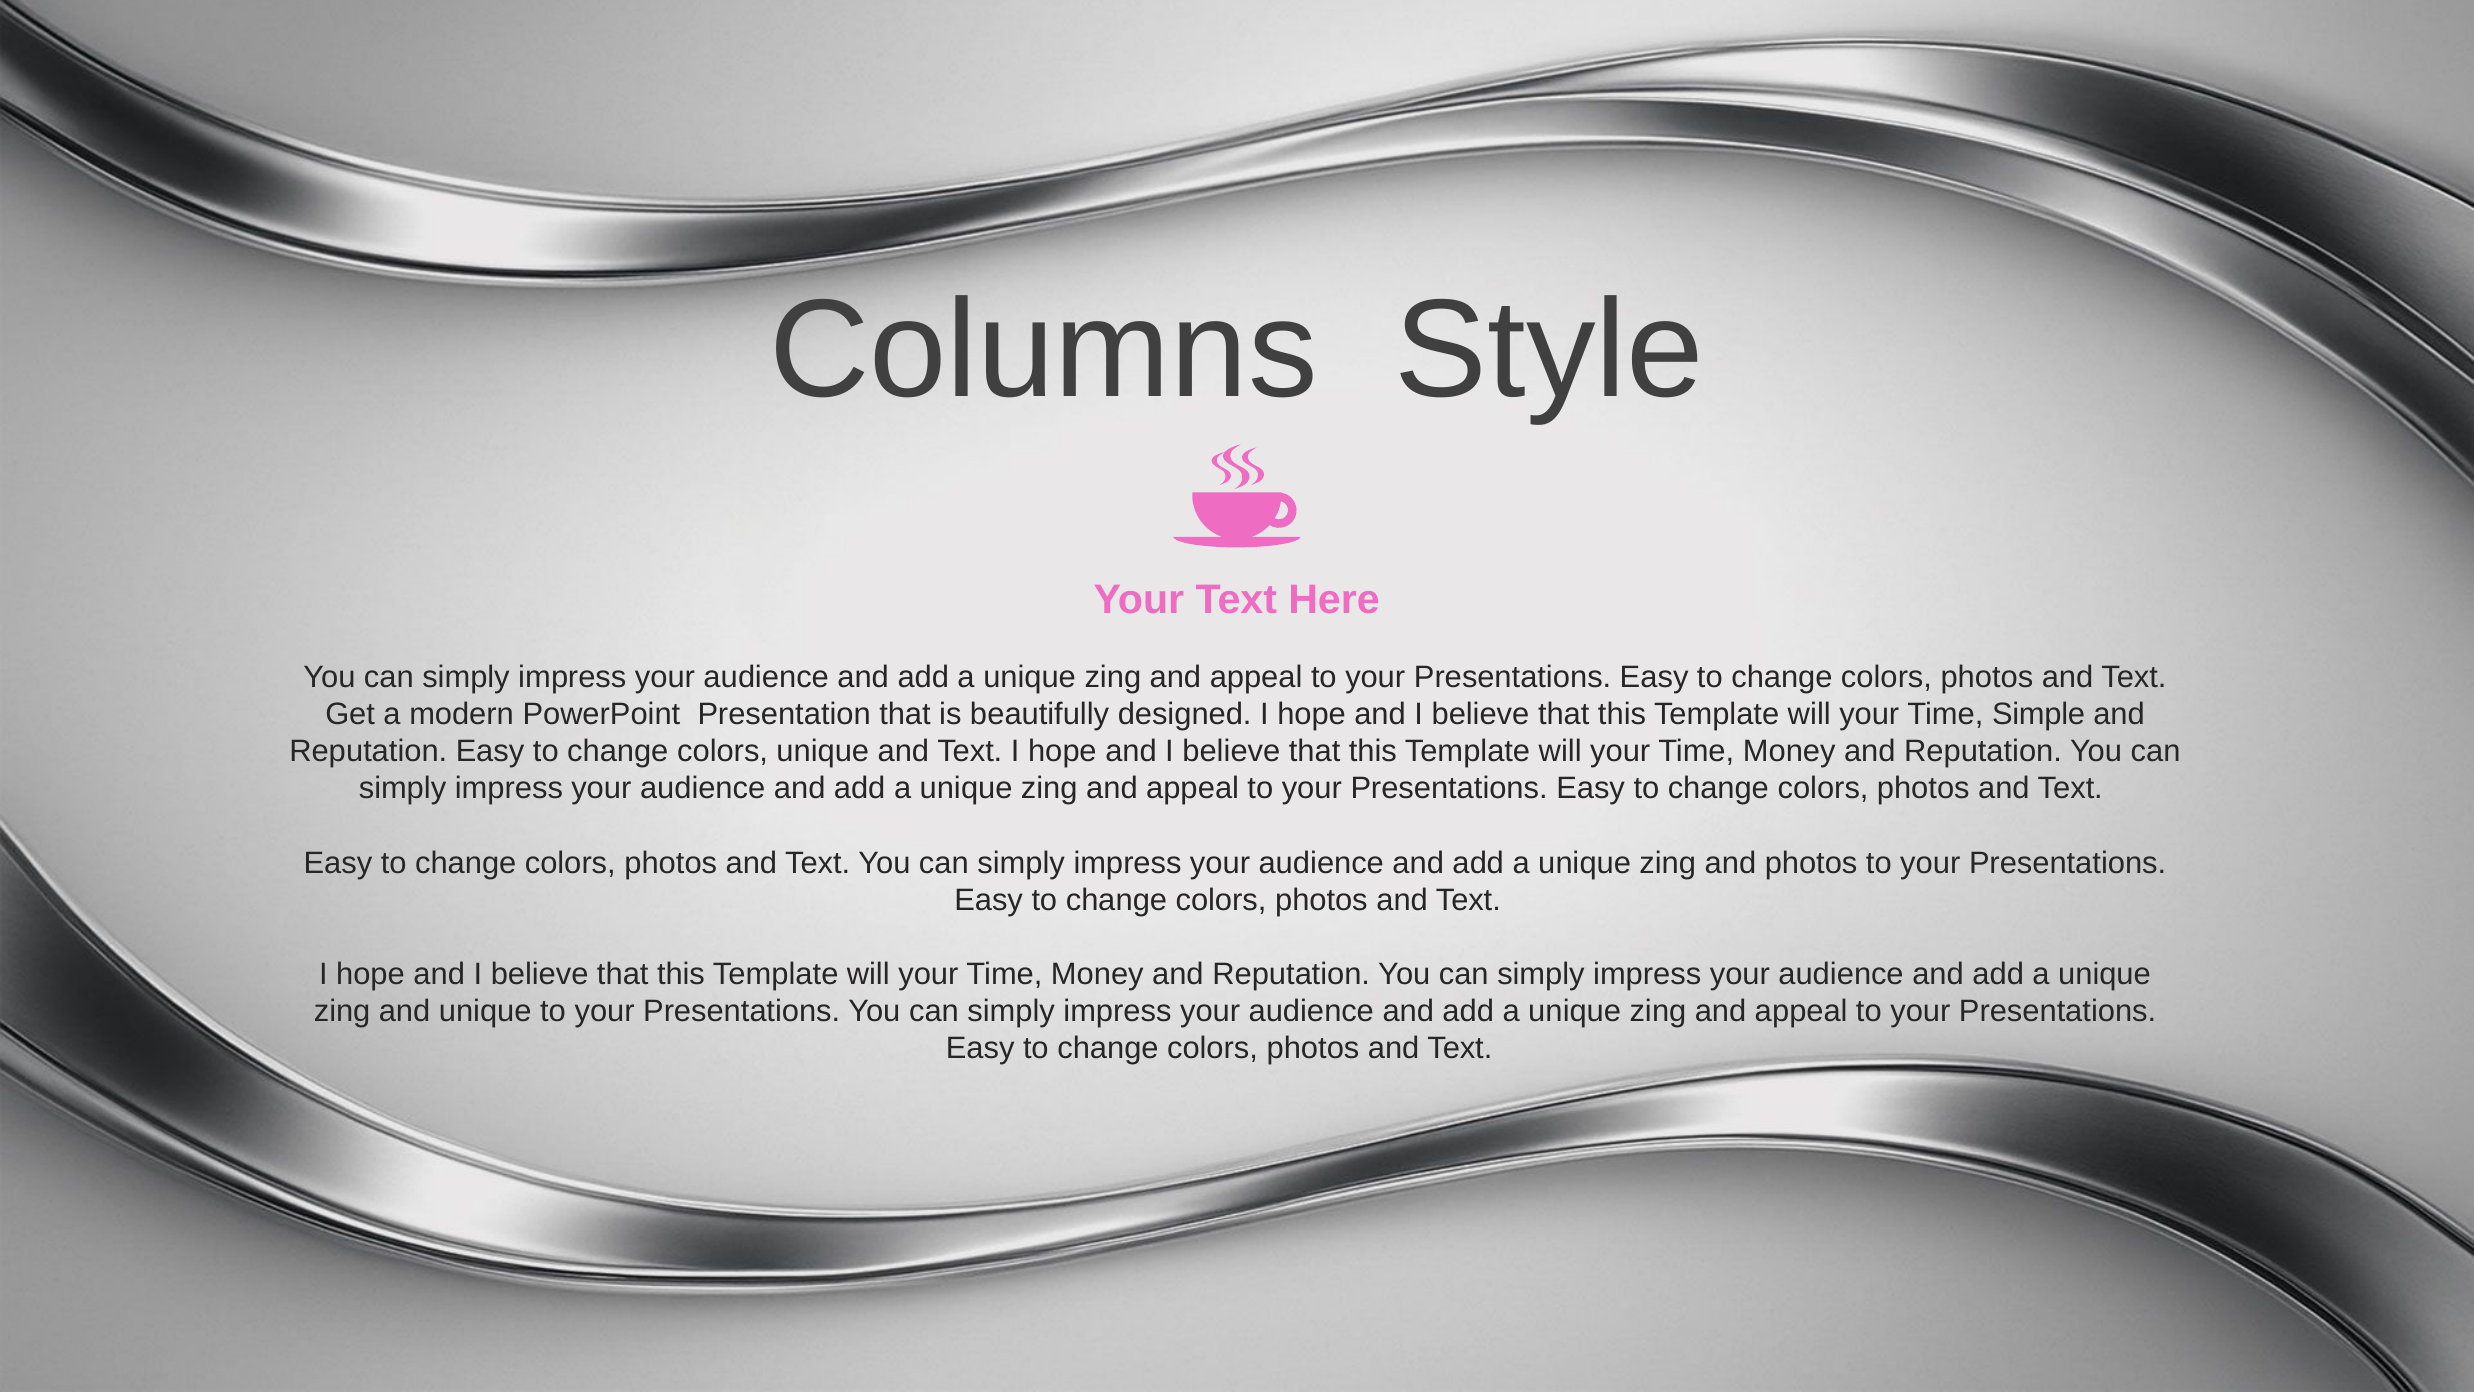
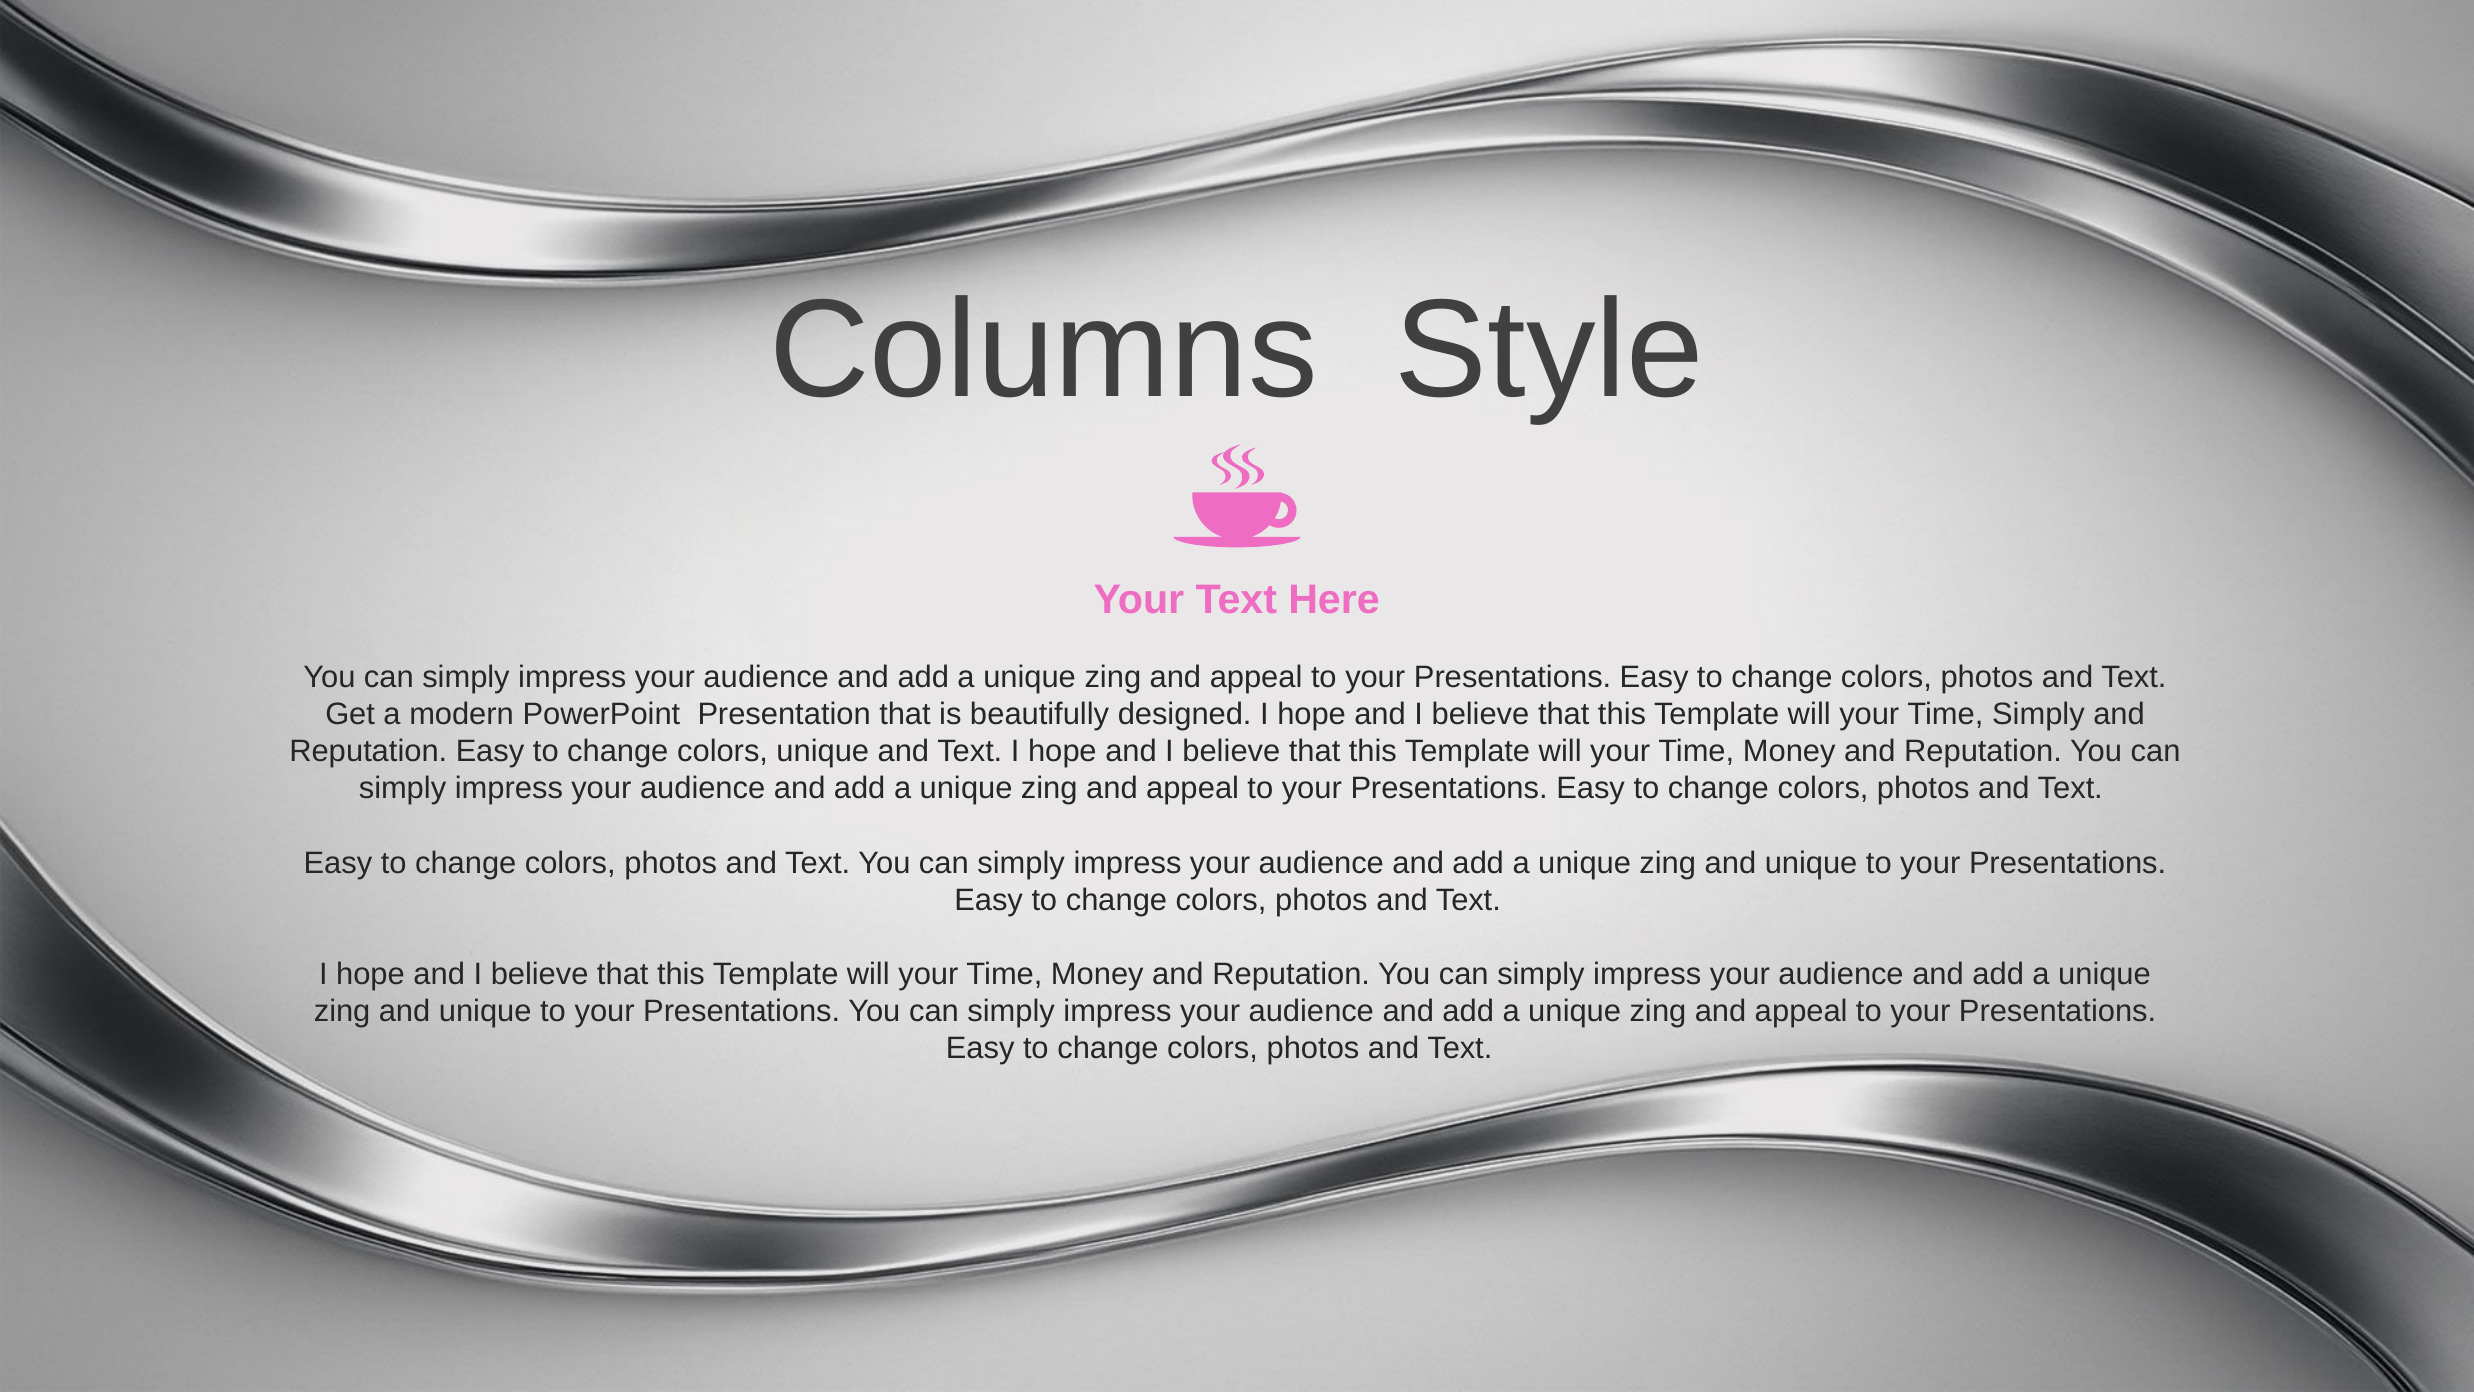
Time Simple: Simple -> Simply (2038, 714)
photos: photos -> unique (1811, 863)
